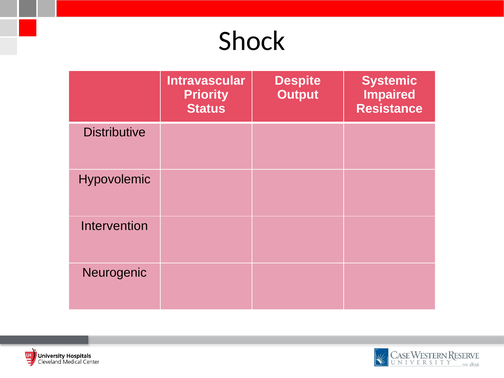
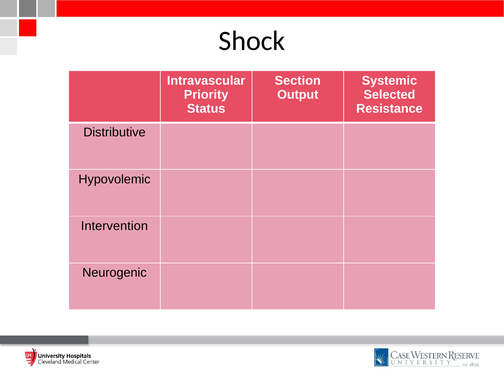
Despite: Despite -> Section (298, 81)
Impaired: Impaired -> Selected (389, 95)
